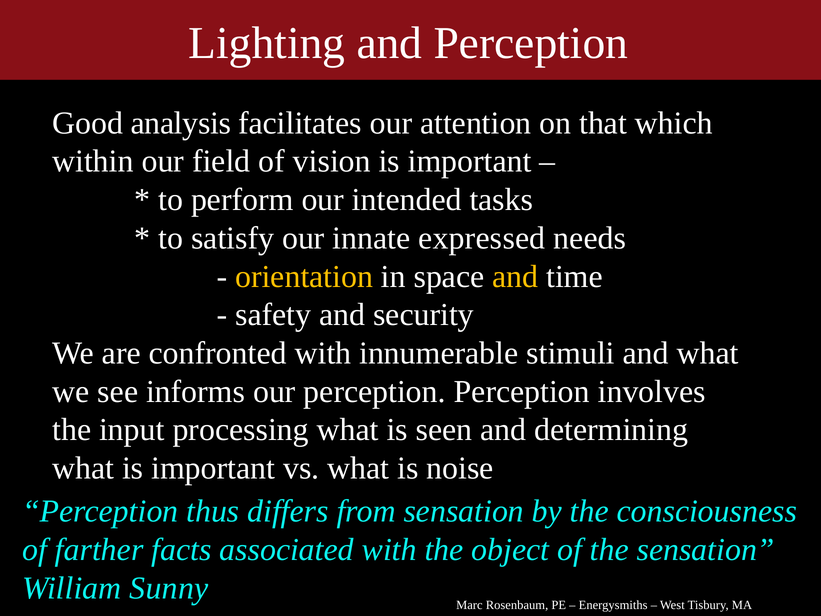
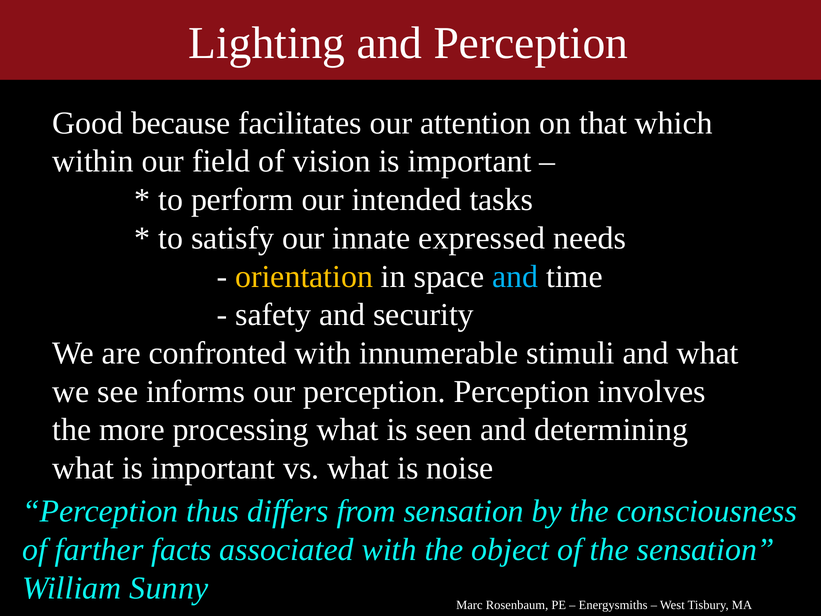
analysis: analysis -> because (181, 123)
and colour: yellow -> light blue (515, 276)
input: input -> more (132, 430)
